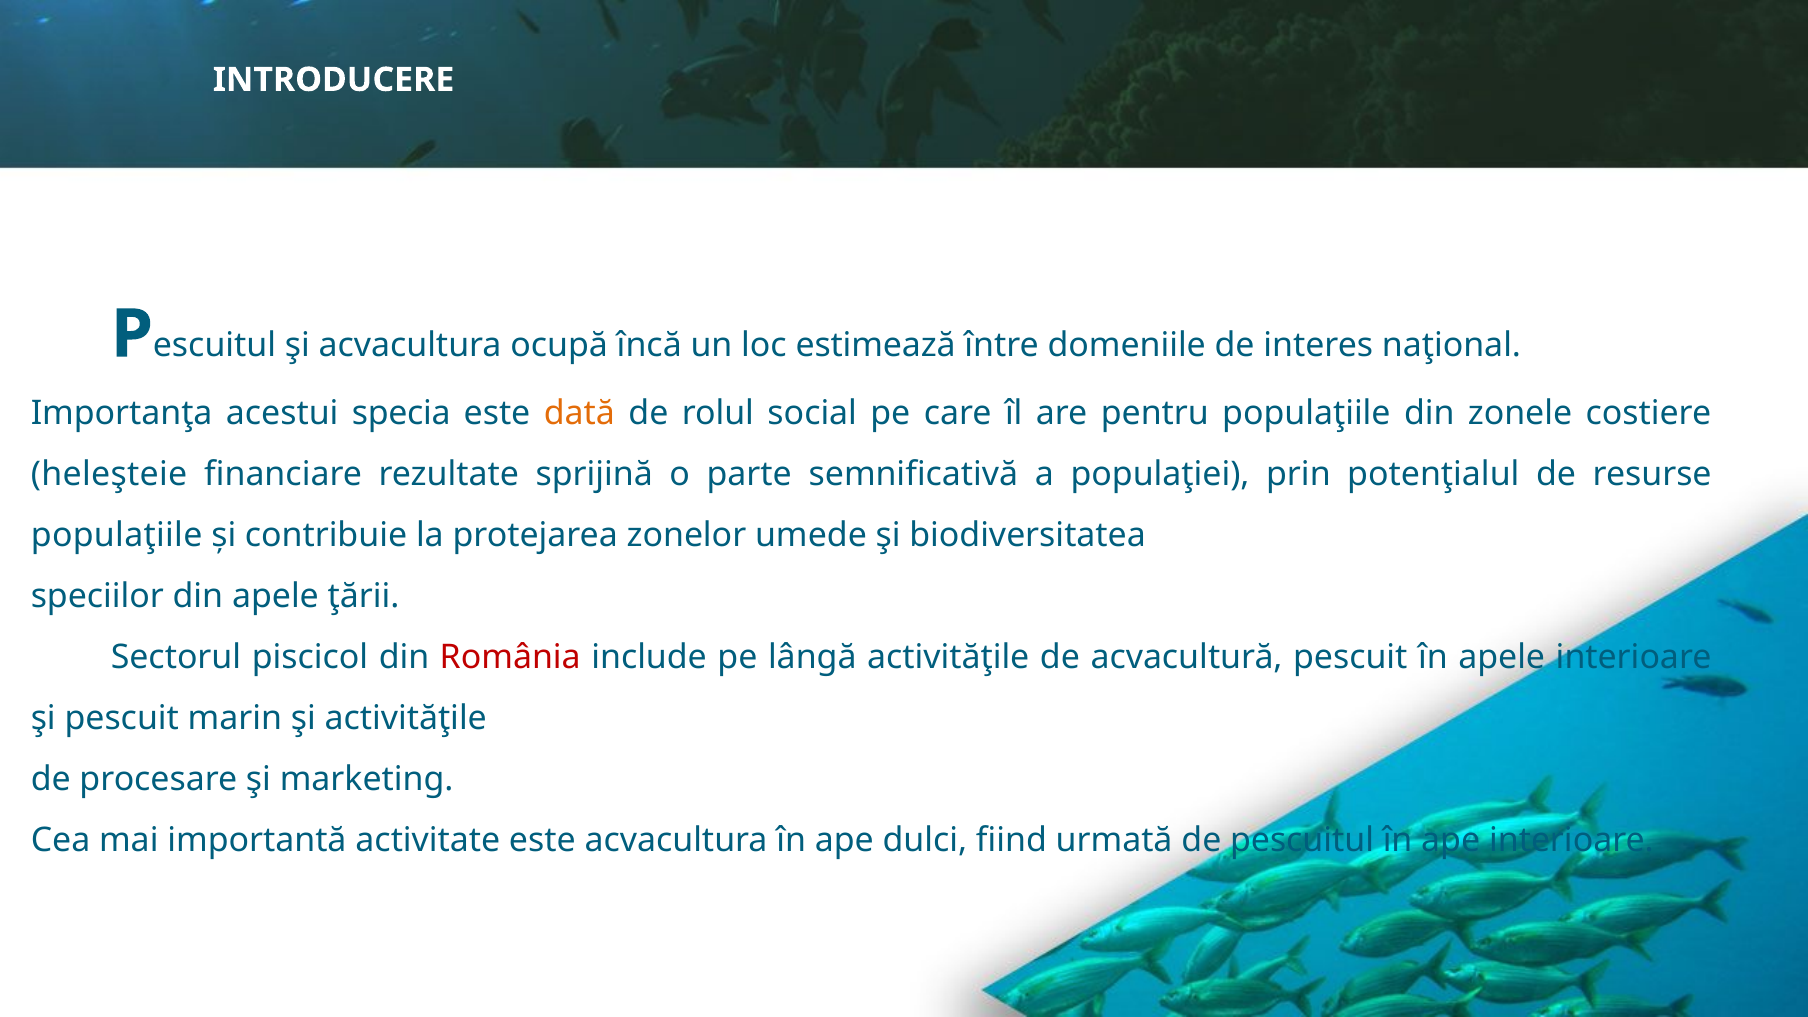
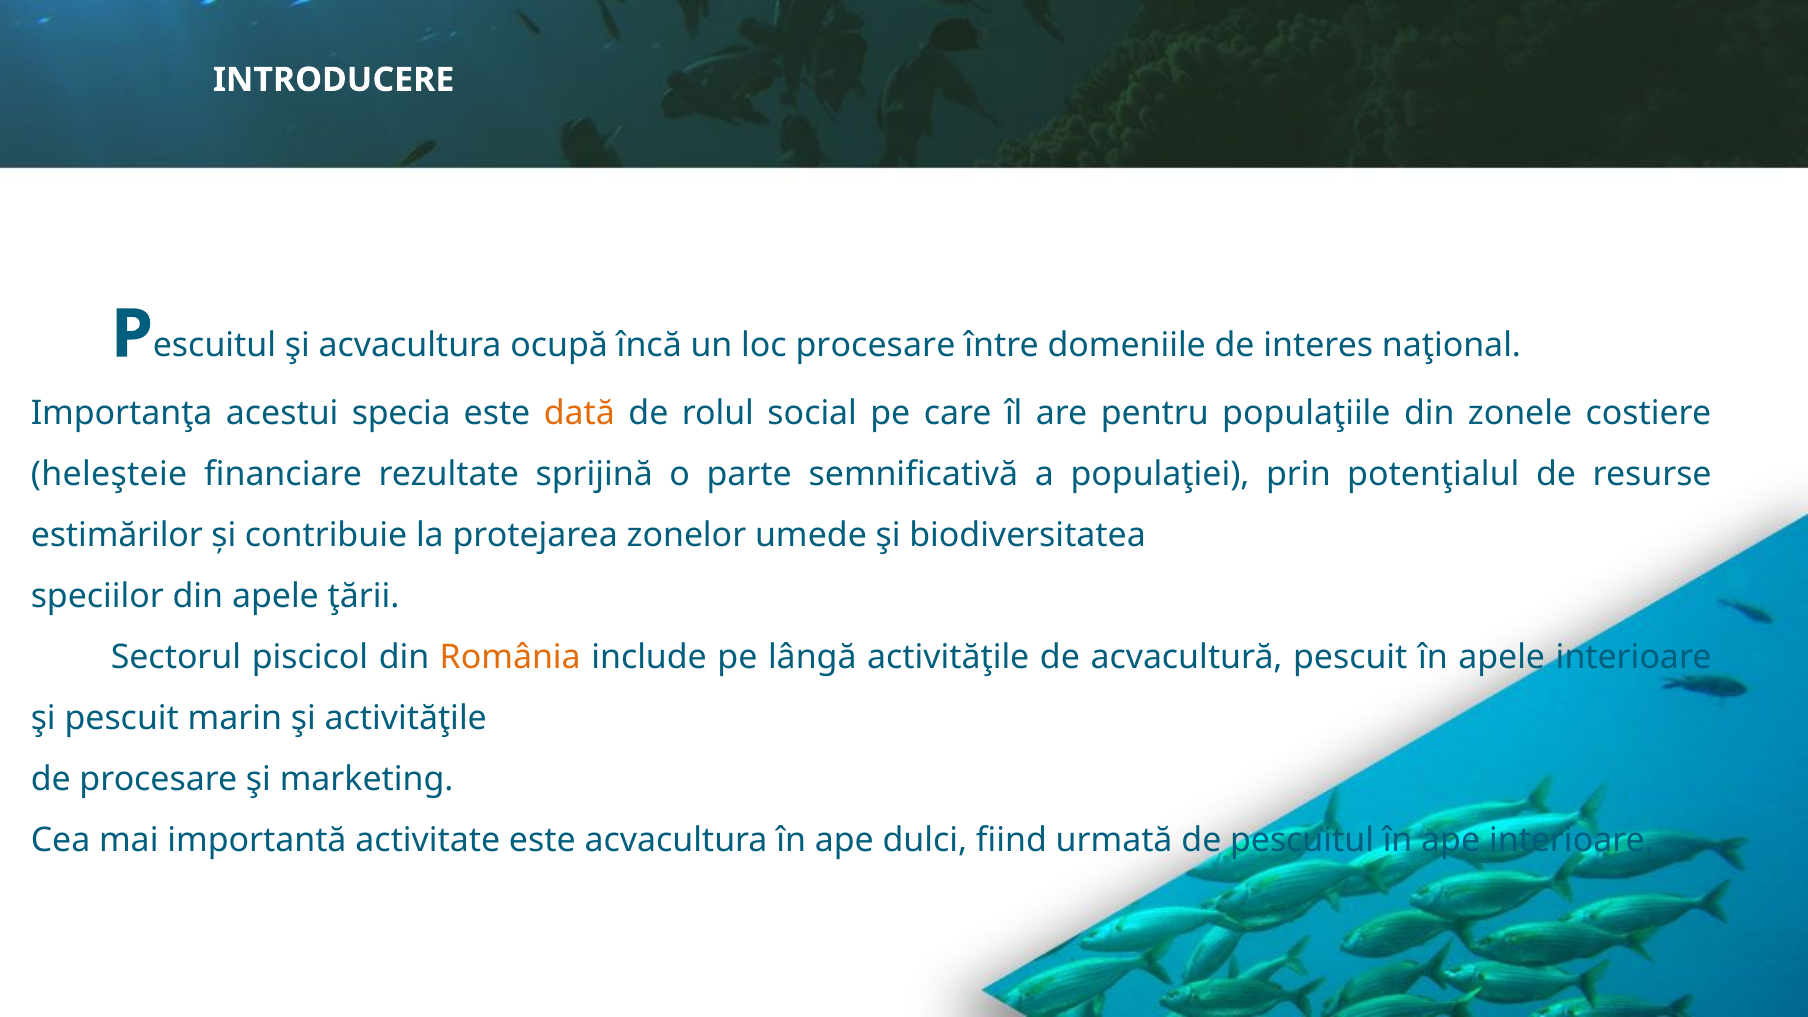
loc estimează: estimează -> procesare (875, 346)
populaţiile: populaţiile -> estimărilor (117, 536)
România colour: red -> orange (510, 658)
